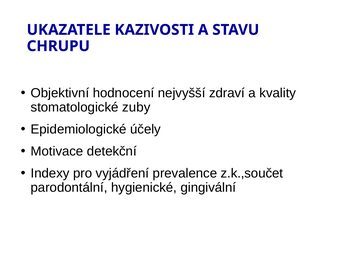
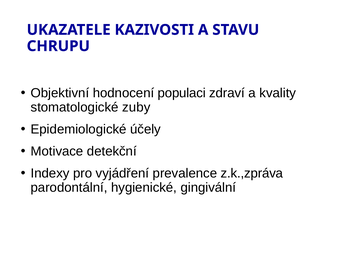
nejvyšší: nejvyšší -> populaci (182, 93)
z.k.,součet: z.k.,součet -> z.k.,zpráva (252, 173)
